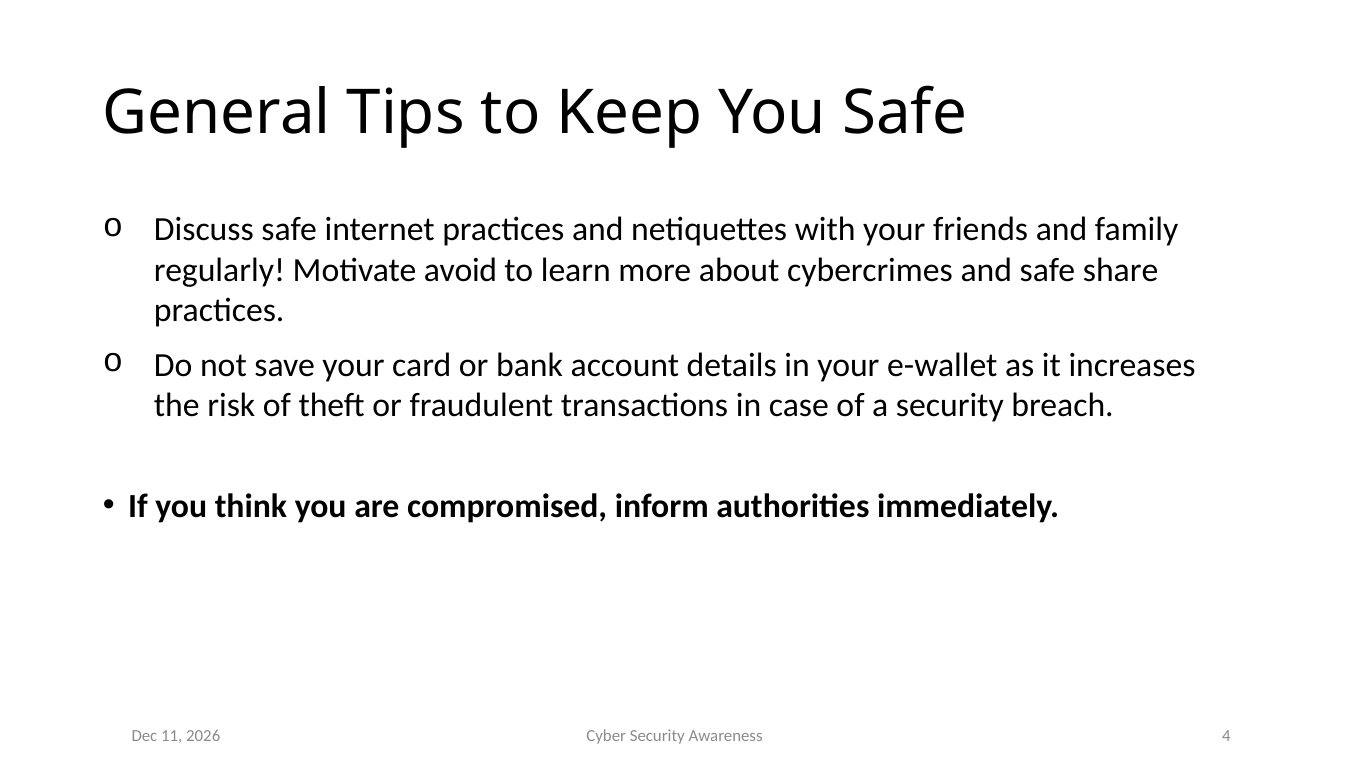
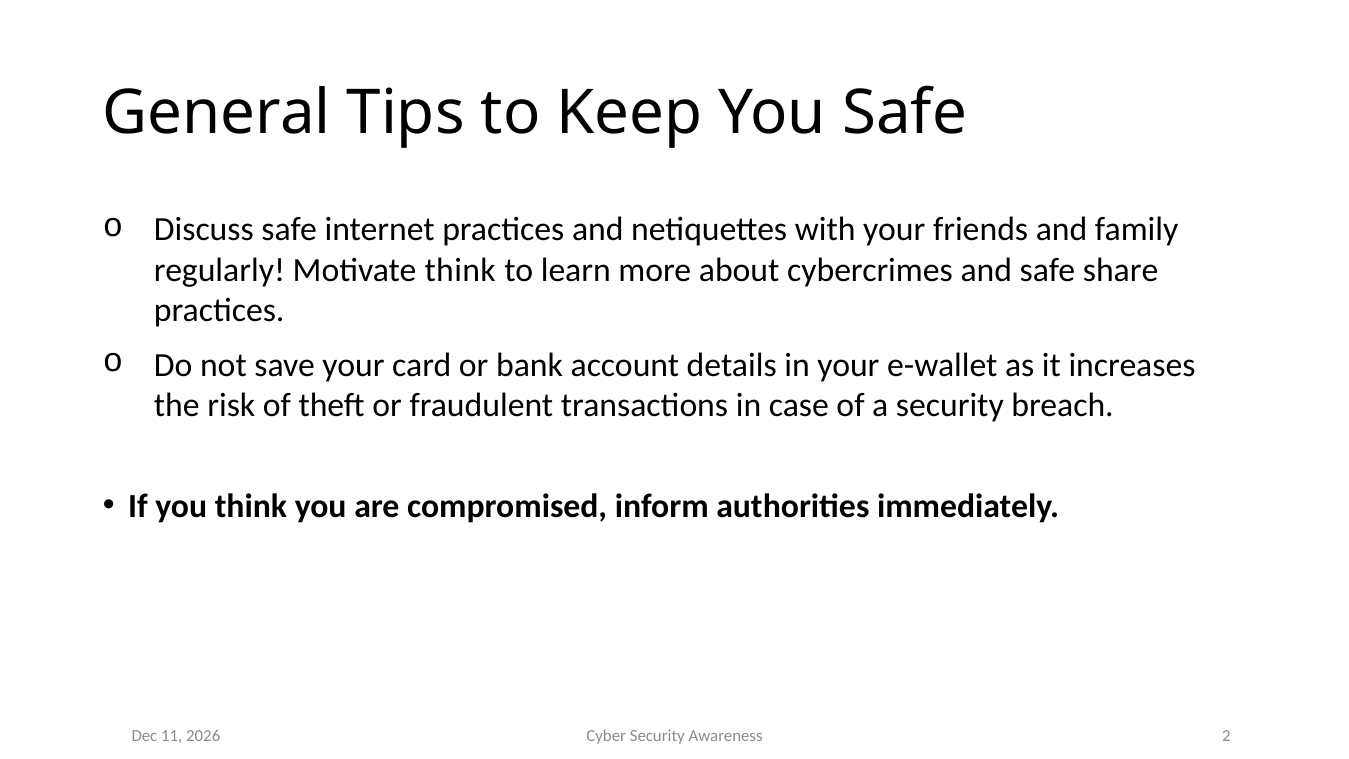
Motivate avoid: avoid -> think (460, 270)
4: 4 -> 2 (1226, 736)
